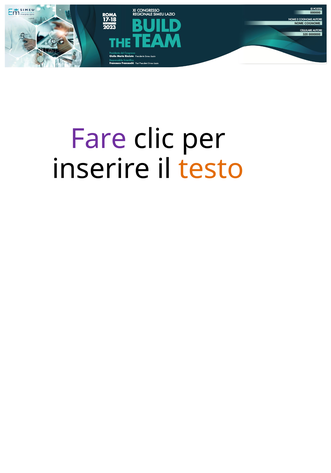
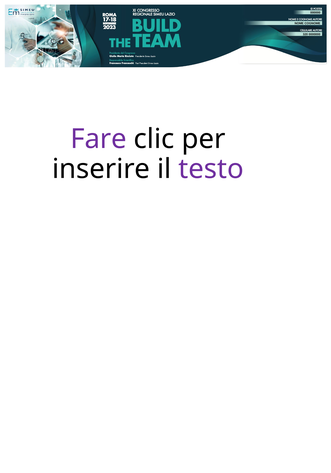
testo colour: orange -> purple (211, 169)
